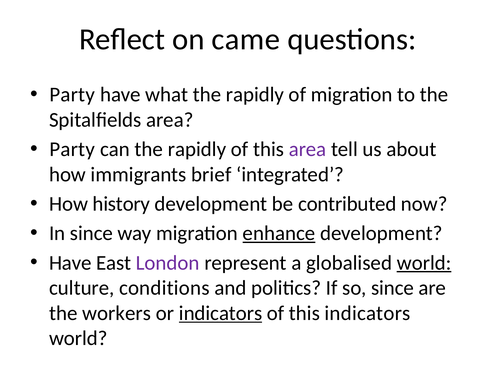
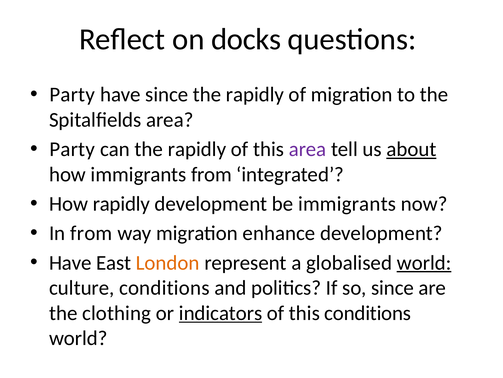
came: came -> docks (246, 39)
have what: what -> since (167, 95)
about underline: none -> present (411, 149)
immigrants brief: brief -> from (211, 174)
How history: history -> rapidly (121, 204)
be contributed: contributed -> immigrants (347, 204)
In since: since -> from (91, 233)
enhance underline: present -> none (279, 233)
London colour: purple -> orange (168, 262)
workers: workers -> clothing (117, 313)
this indicators: indicators -> conditions (368, 313)
